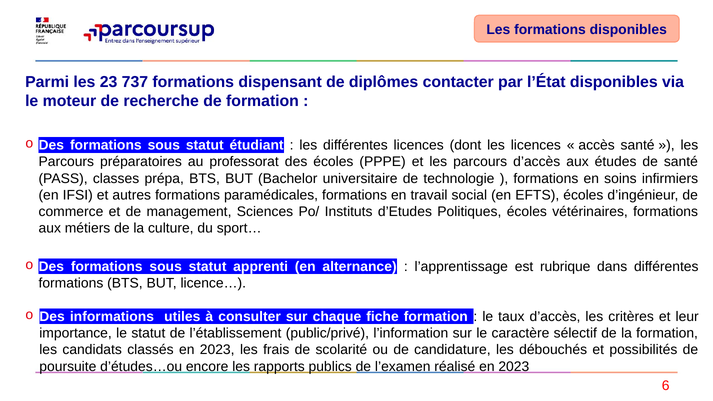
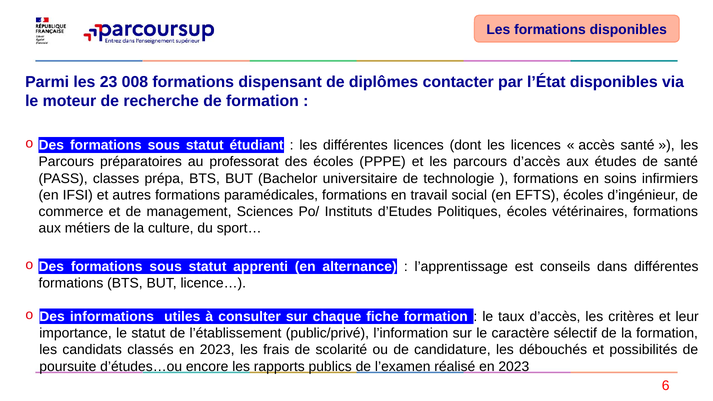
737: 737 -> 008 (135, 82)
rubrique: rubrique -> conseils (565, 267)
